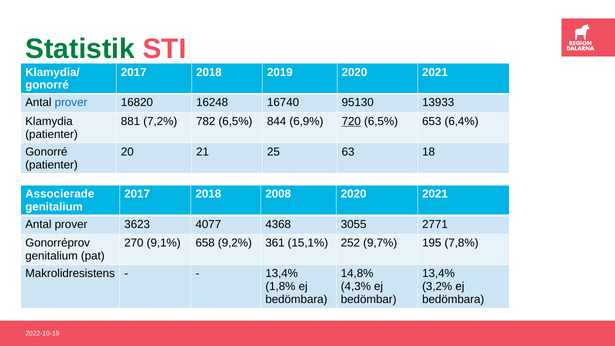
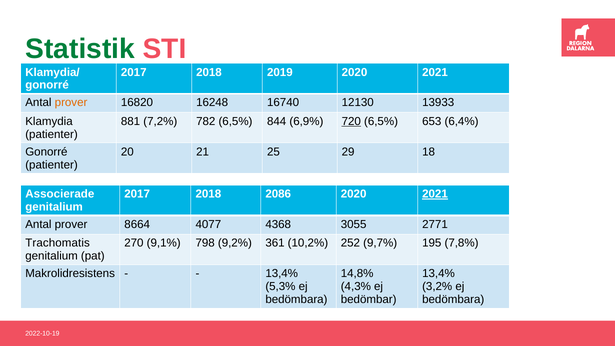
prover colour: blue -> orange (71, 103)
95130: 95130 -> 12130 (358, 103)
63: 63 -> 29 (348, 152)
2008: 2008 -> 2086 (278, 194)
2021 underline: none -> present (435, 194)
3623: 3623 -> 8664 (137, 224)
Gonorréprov: Gonorréprov -> Trachomatis (58, 243)
658: 658 -> 798 (205, 243)
15,1%: 15,1% -> 10,2% (308, 243)
1,8%: 1,8% -> 5,3% (280, 286)
